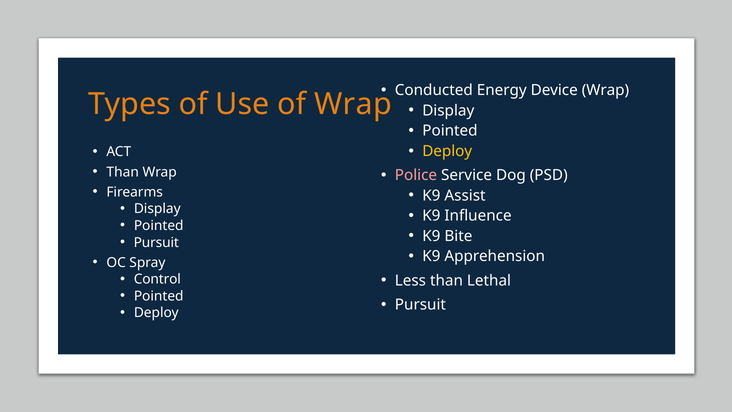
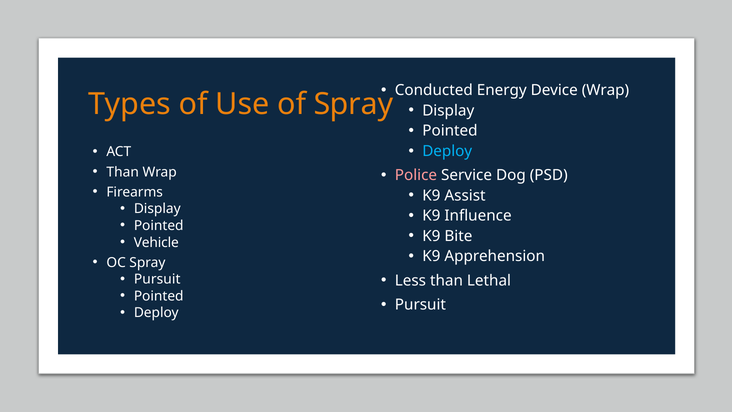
of Wrap: Wrap -> Spray (353, 104)
Deploy colour: yellow -> light blue (447, 151)
Pursuit: Pursuit -> Vehicle (156, 242)
Control: Control -> Pursuit (157, 279)
